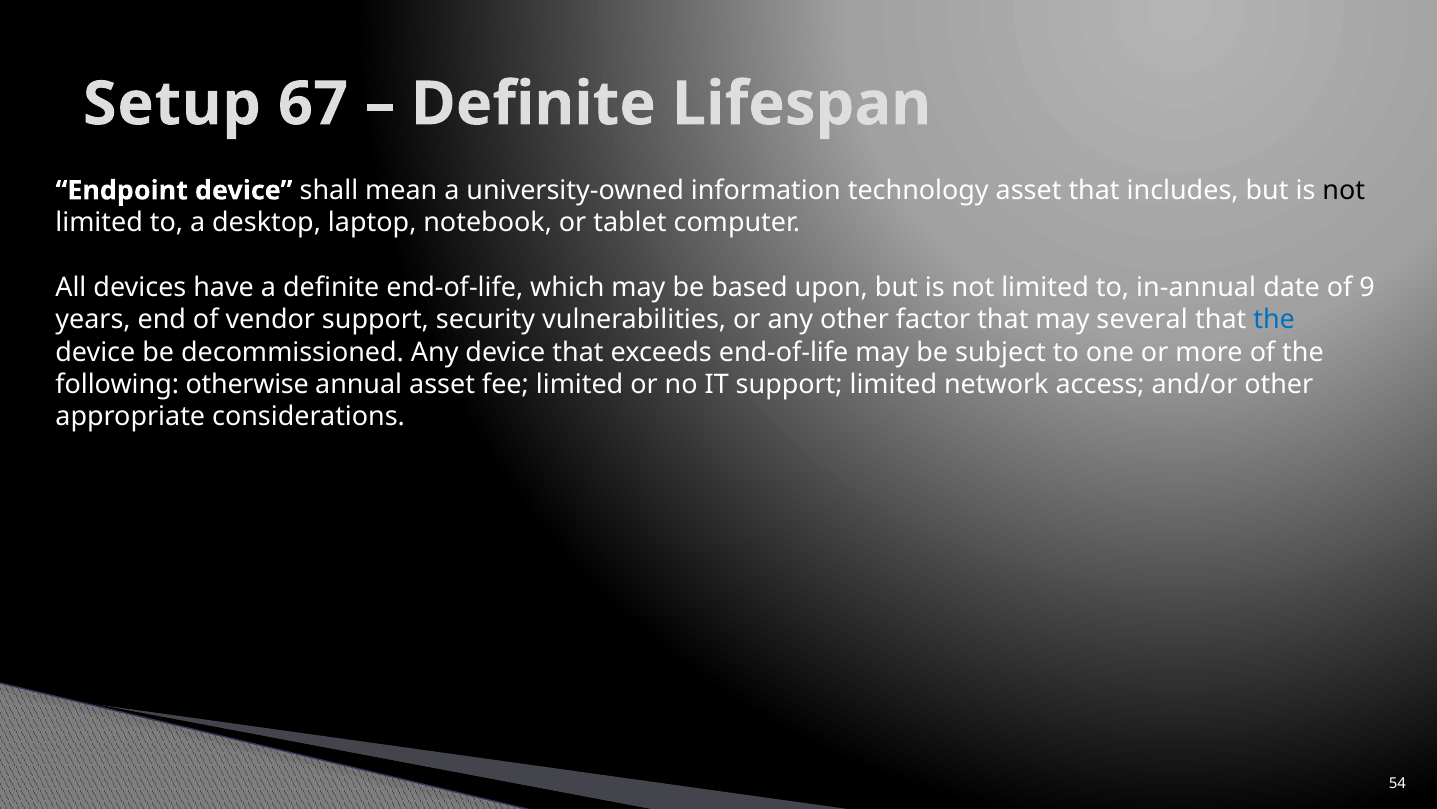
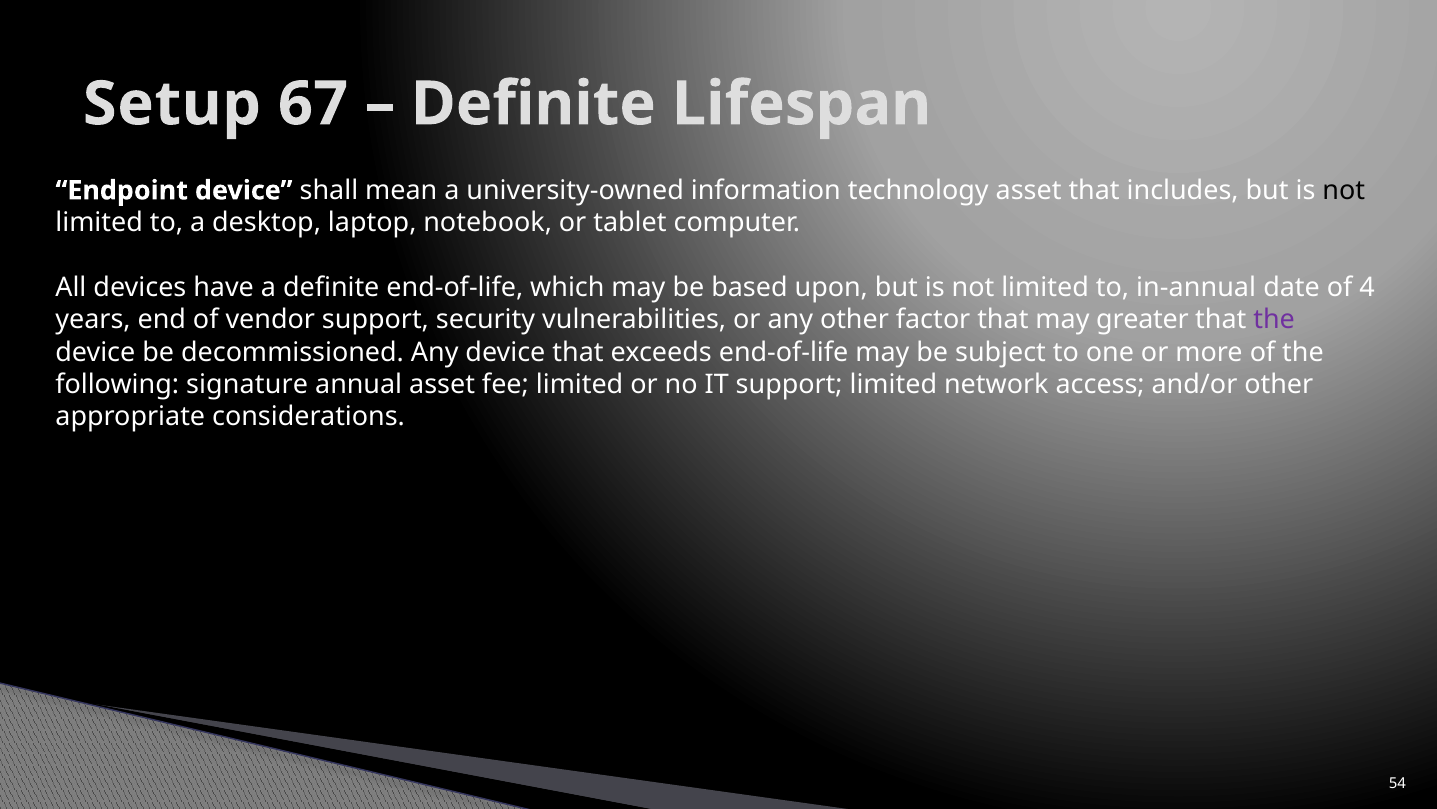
9: 9 -> 4 (1367, 287)
several: several -> greater (1142, 320)
the colour: blue -> purple (1274, 320)
otherwise: otherwise -> signature (247, 384)
